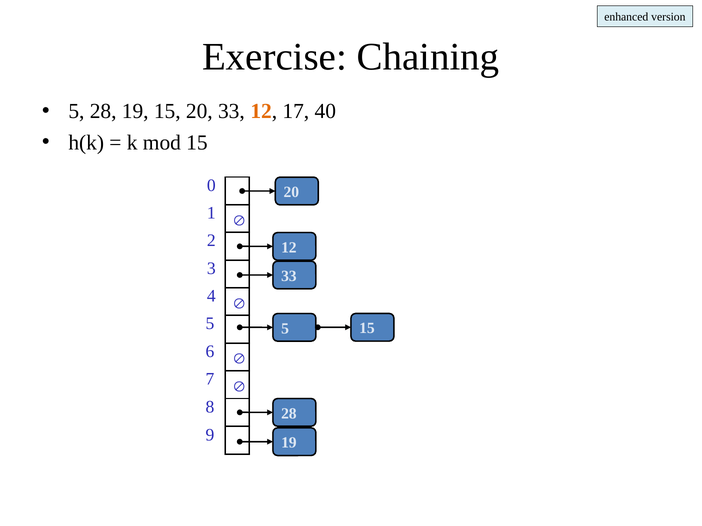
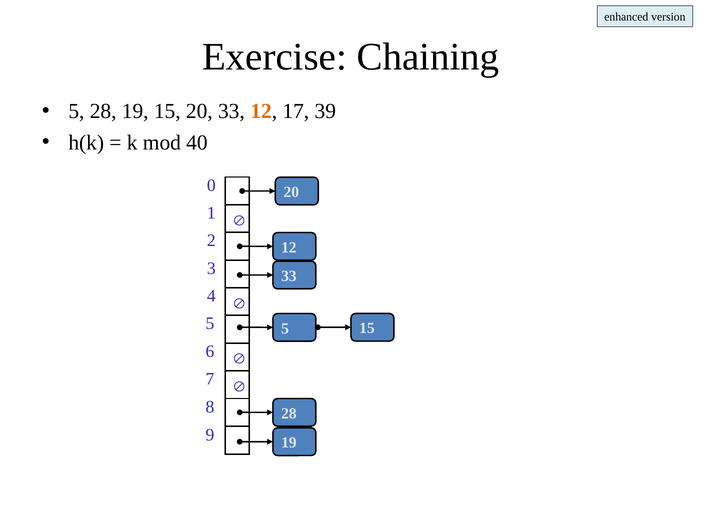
40: 40 -> 39 (325, 111)
mod 15: 15 -> 40 (197, 143)
